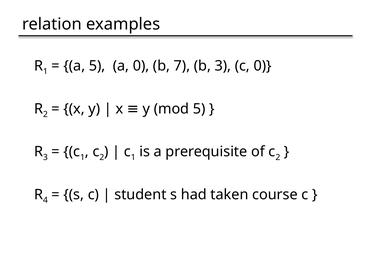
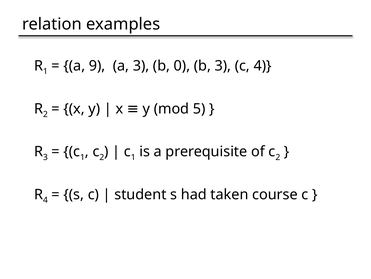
a 5: 5 -> 9 (97, 66)
a 0: 0 -> 3 (141, 66)
7: 7 -> 0 (182, 66)
c 0: 0 -> 4 (263, 66)
